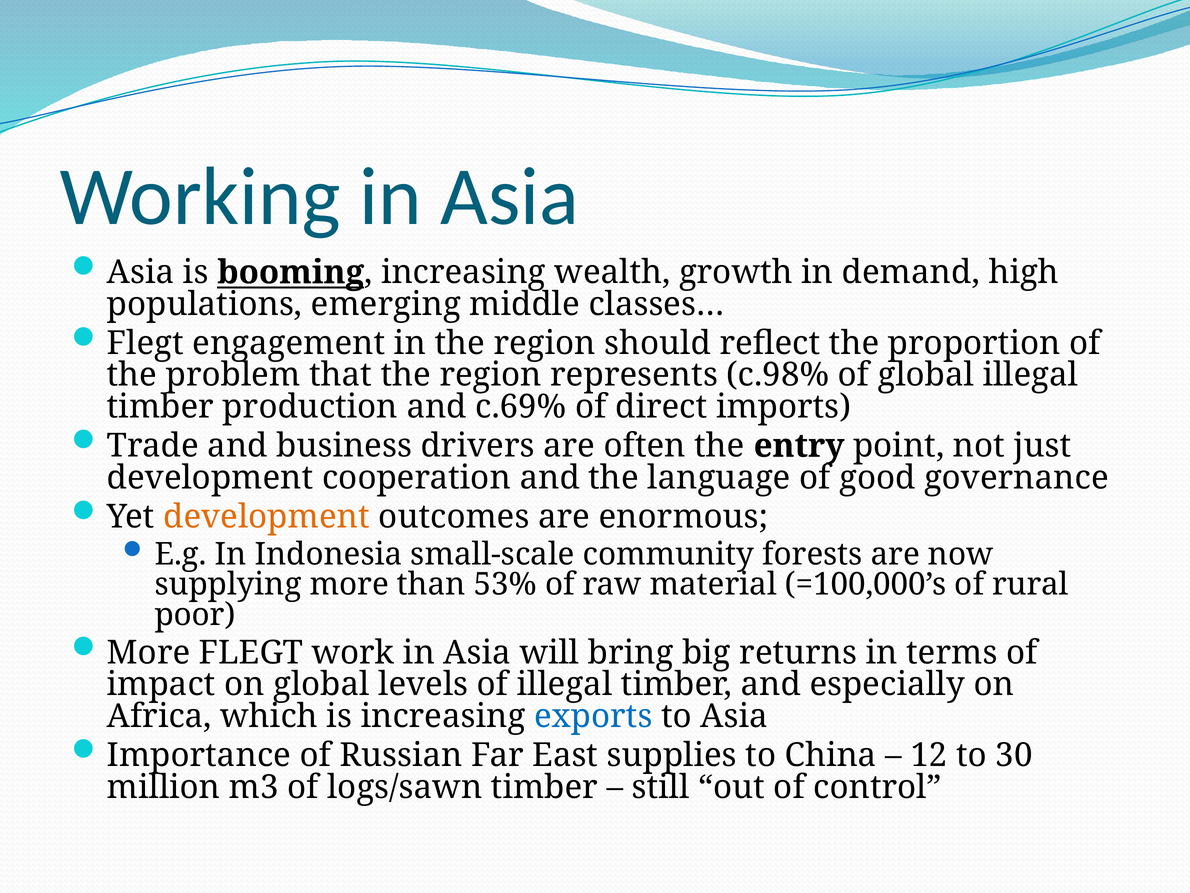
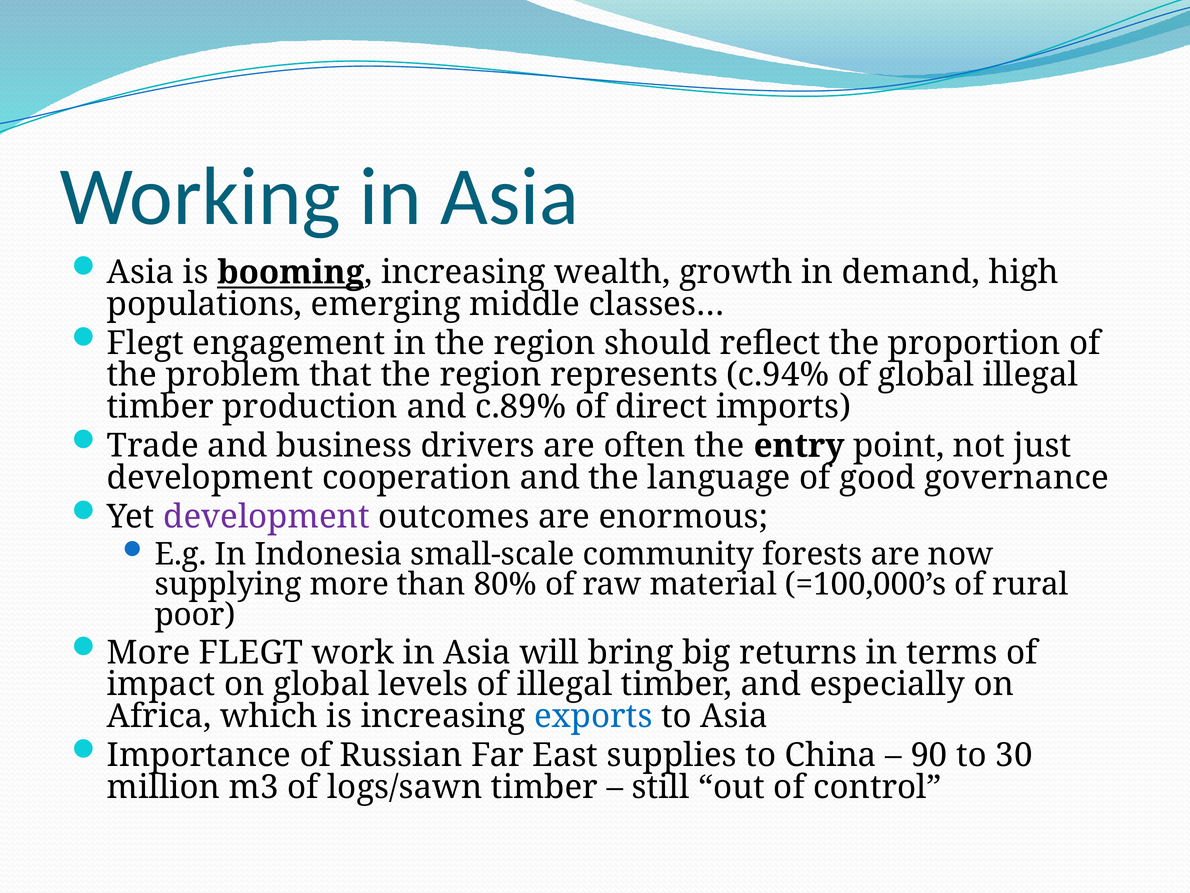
c.98%: c.98% -> c.94% (778, 375)
c.69%: c.69% -> c.89% (521, 407)
development colour: orange -> purple (266, 516)
53%: 53% -> 80% (505, 584)
12: 12 -> 90 (929, 755)
